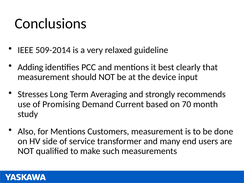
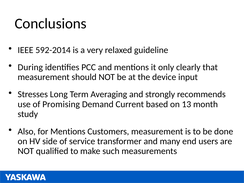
509-2014: 509-2014 -> 592-2014 (53, 50)
Adding: Adding -> During (30, 67)
best: best -> only (166, 67)
70: 70 -> 13 (186, 104)
